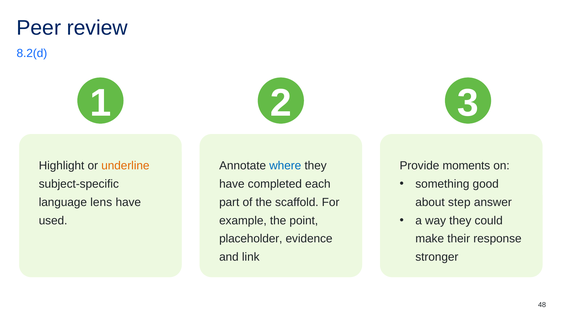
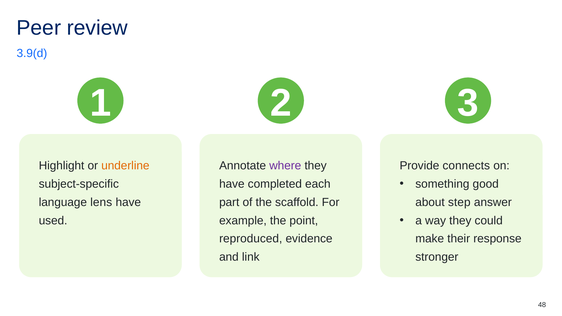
8.2(d: 8.2(d -> 3.9(d (32, 53)
where colour: blue -> purple (285, 166)
moments: moments -> connects (466, 166)
placeholder: placeholder -> reproduced (251, 239)
